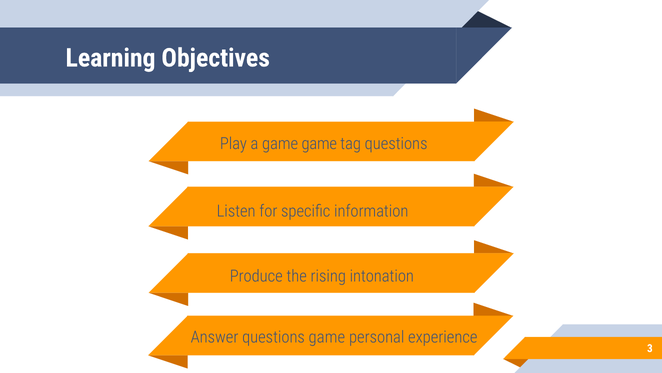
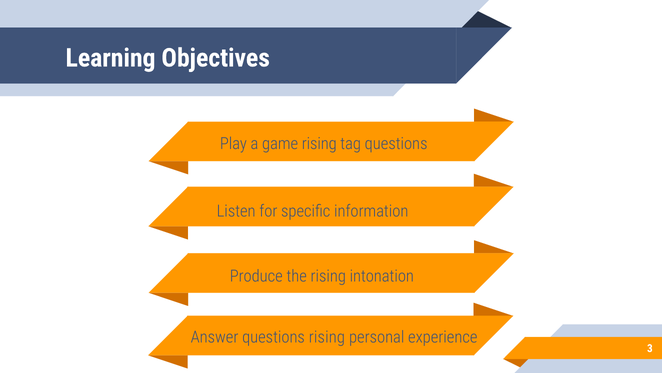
game game: game -> rising (319, 143)
questions game: game -> rising (327, 337)
